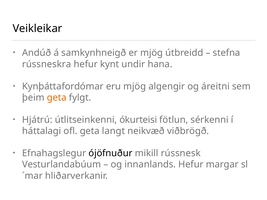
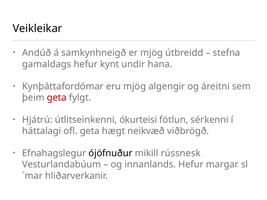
rússneskra: rússneskra -> gamaldags (47, 64)
geta colour: orange -> red (57, 98)
langt: langt -> hægt (114, 131)
